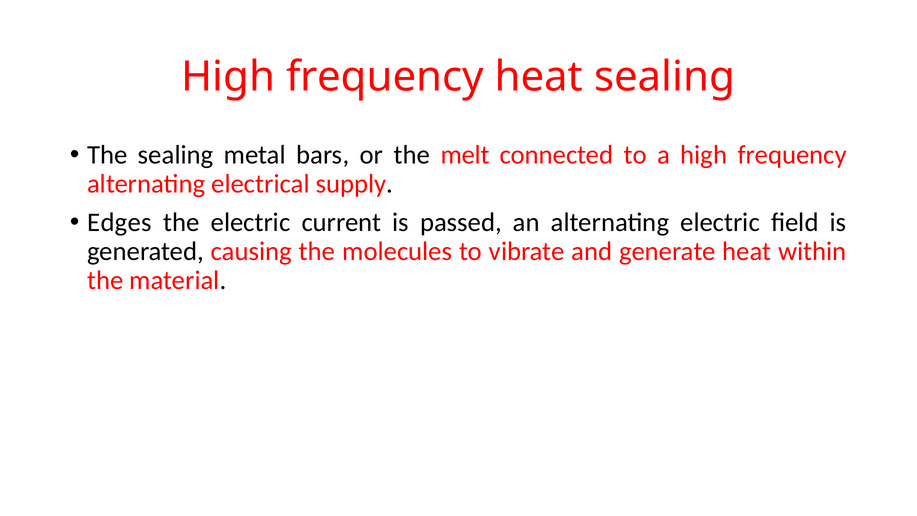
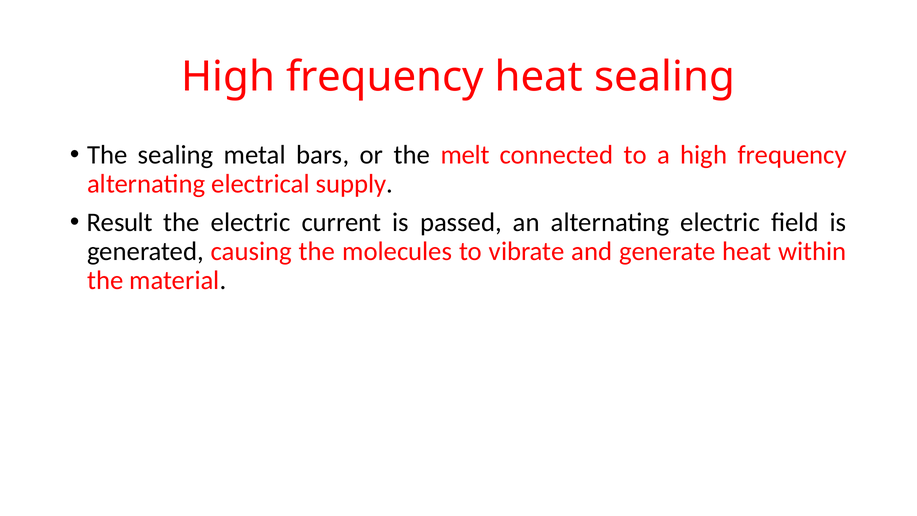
Edges: Edges -> Result (120, 222)
